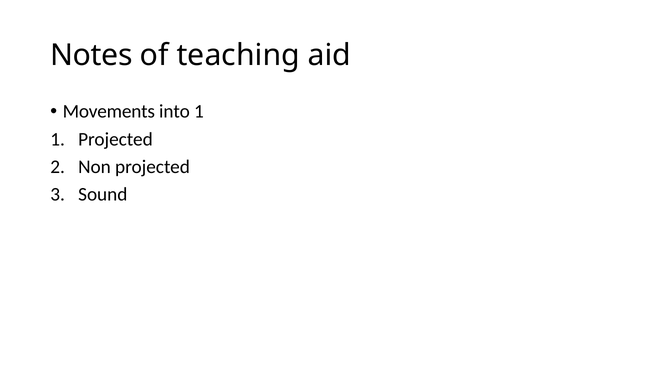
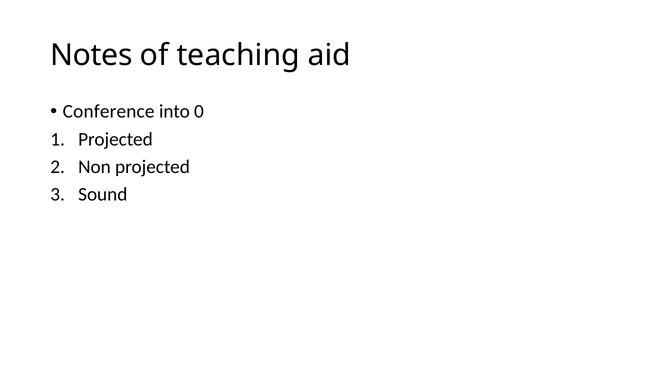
Movements: Movements -> Conference (109, 112)
into 1: 1 -> 0 (199, 112)
